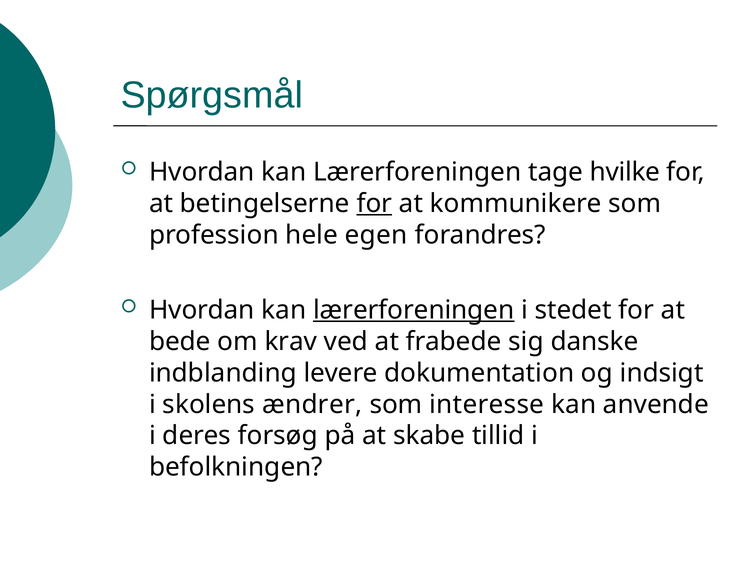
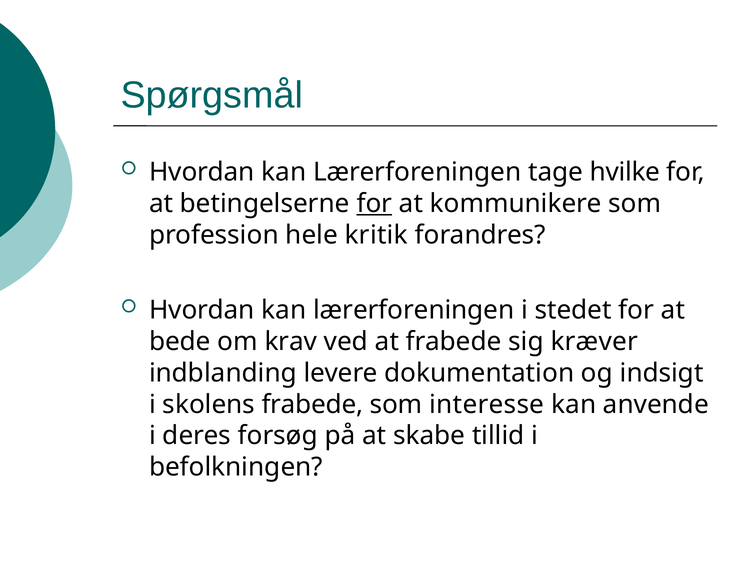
egen: egen -> kritik (376, 235)
lærerforeningen underline: present -> none (414, 310)
danske: danske -> kræver (594, 342)
skolens ændrer: ændrer -> frabede (312, 405)
